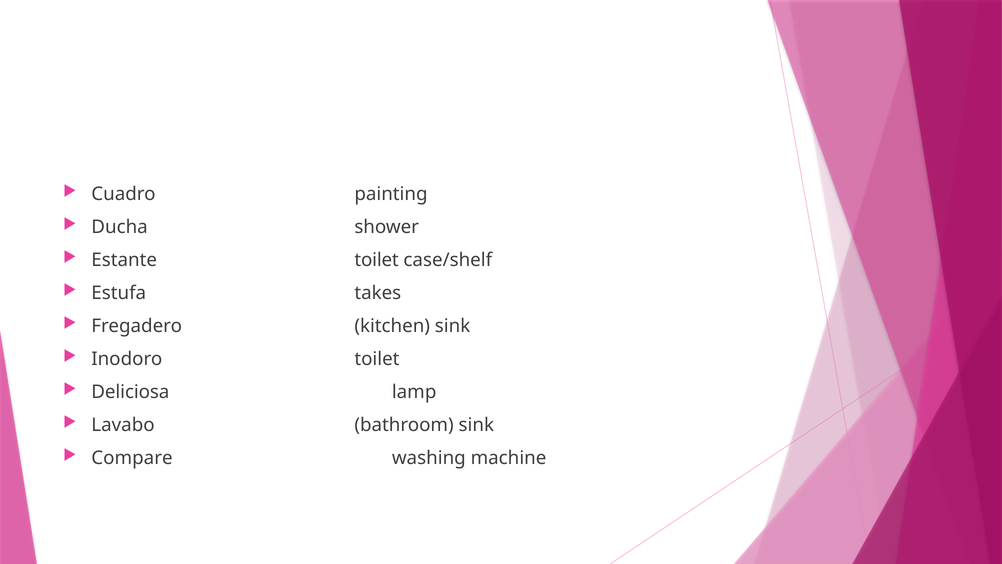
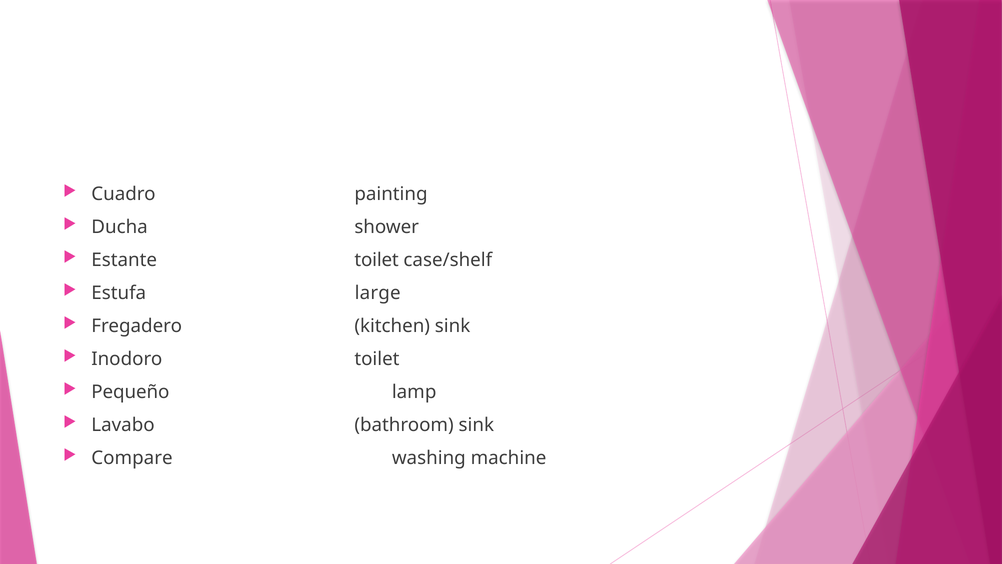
takes: takes -> large (378, 293)
Deliciosa: Deliciosa -> Pequeño (130, 392)
